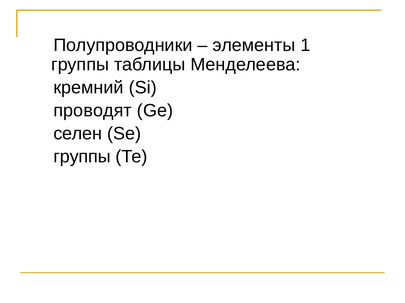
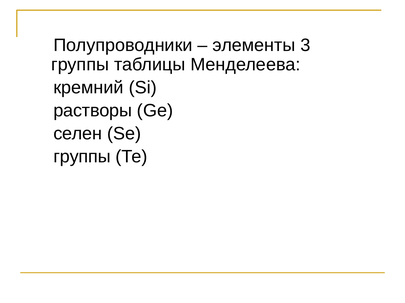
1: 1 -> 3 (305, 45)
проводят: проводят -> растворы (93, 111)
